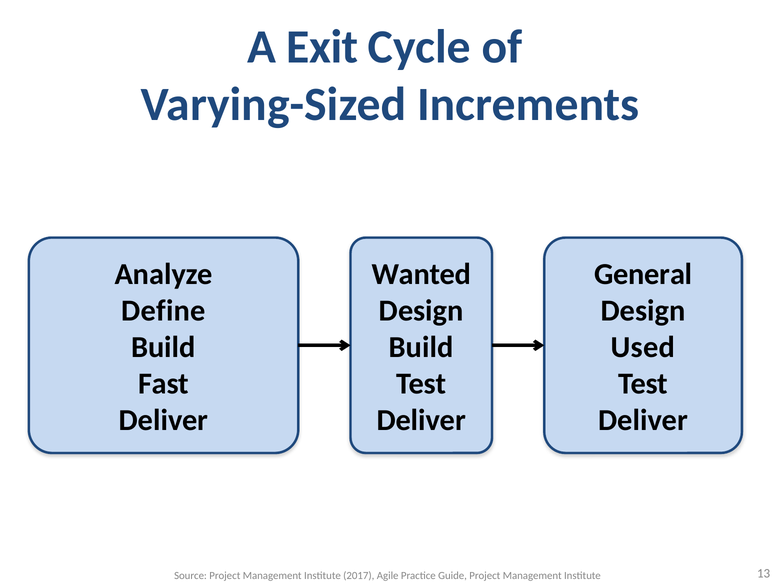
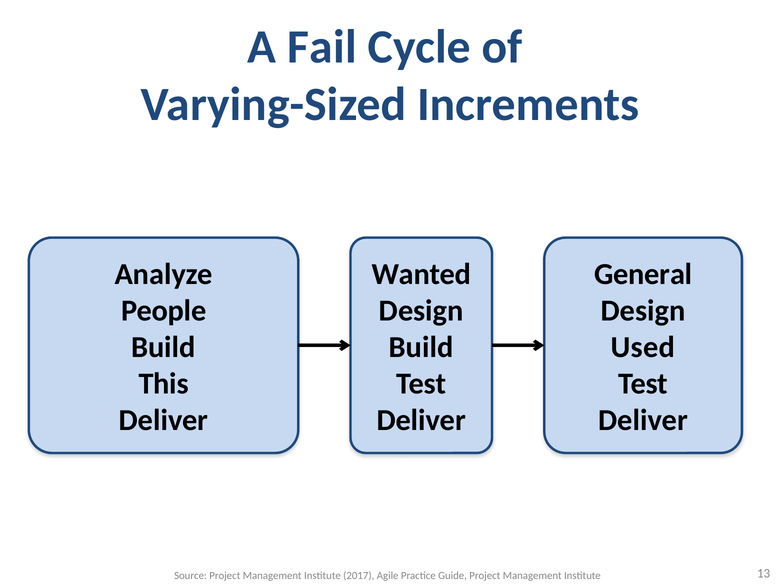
Exit: Exit -> Fail (322, 47)
Define: Define -> People (164, 311)
Fast: Fast -> This (164, 384)
